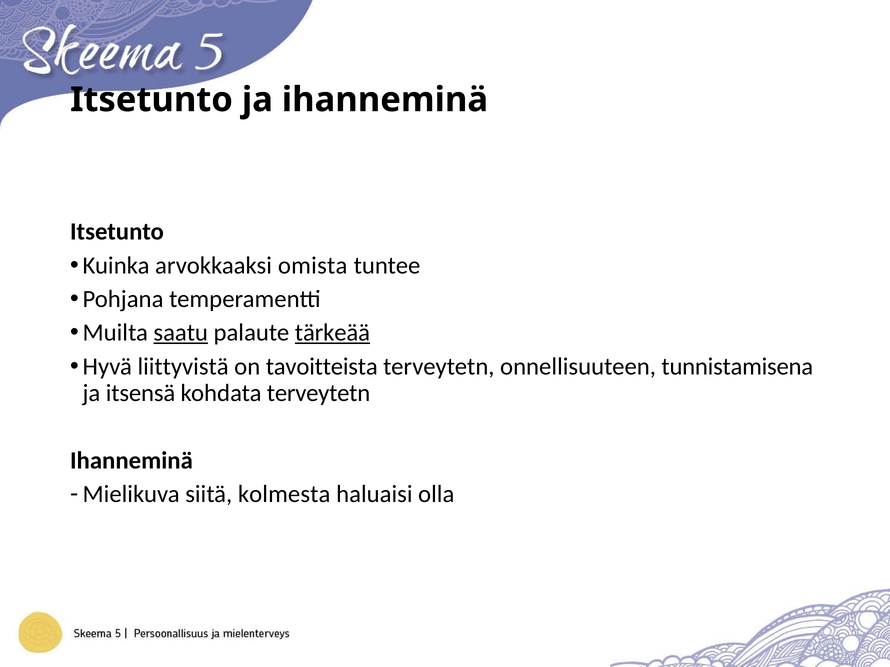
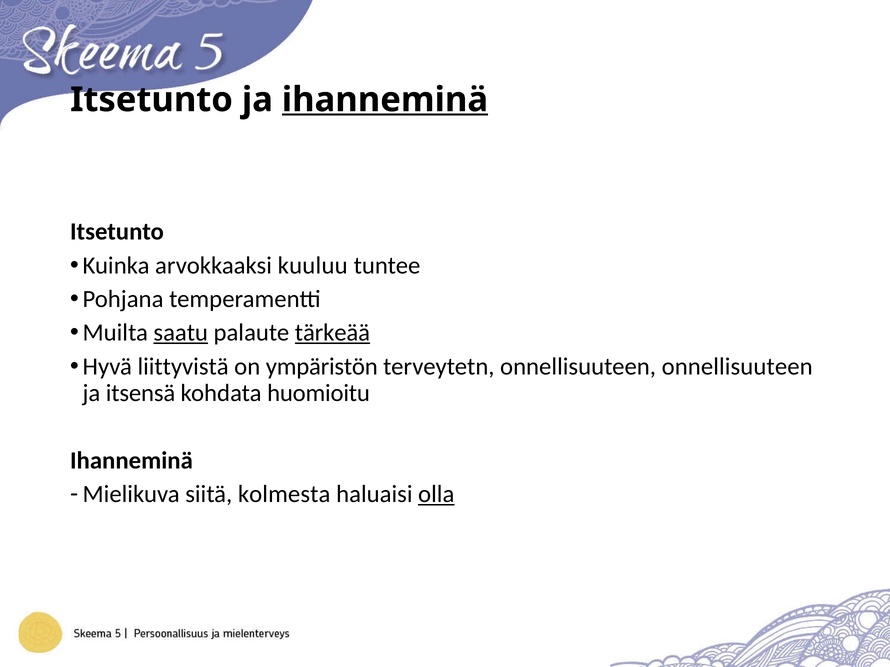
ihanneminä underline: none -> present (385, 100)
omista: omista -> kuuluu (313, 266)
tavoitteista: tavoitteista -> ympäristön (322, 367)
onnellisuuteen tunnistamisena: tunnistamisena -> onnellisuuteen (737, 367)
kohdata terveytetn: terveytetn -> huomioitu (319, 393)
olla underline: none -> present (436, 494)
